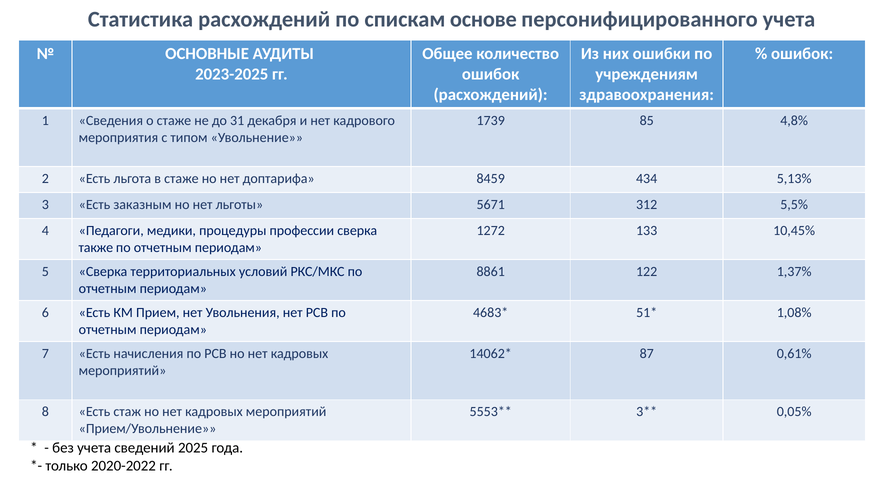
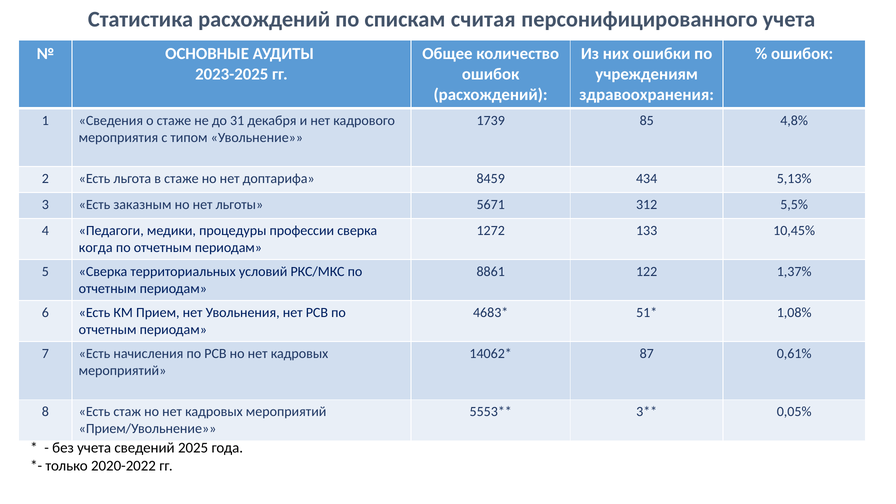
основе: основе -> считая (483, 20)
также: также -> когда (96, 248)
